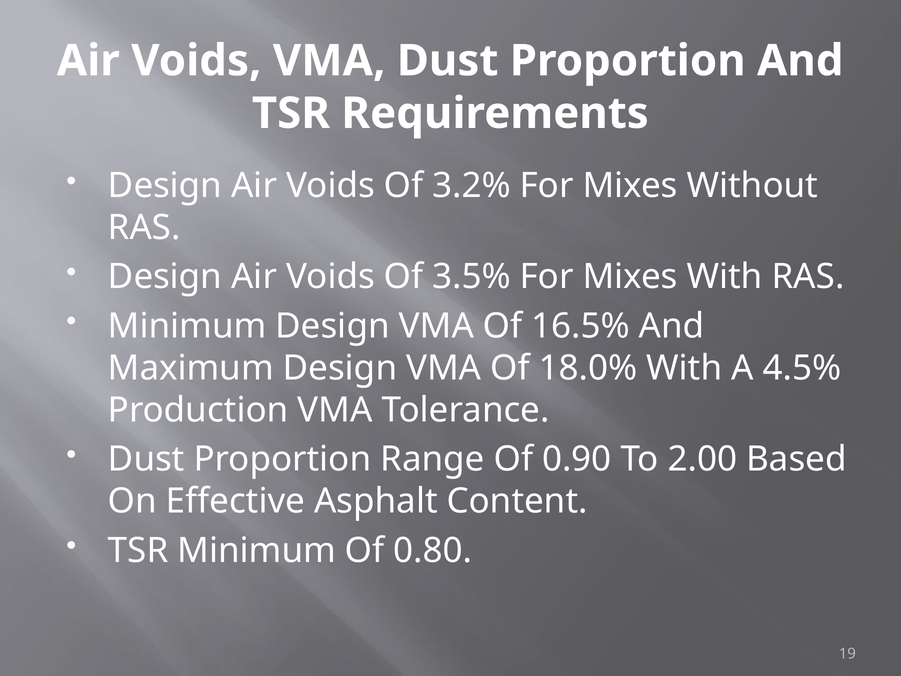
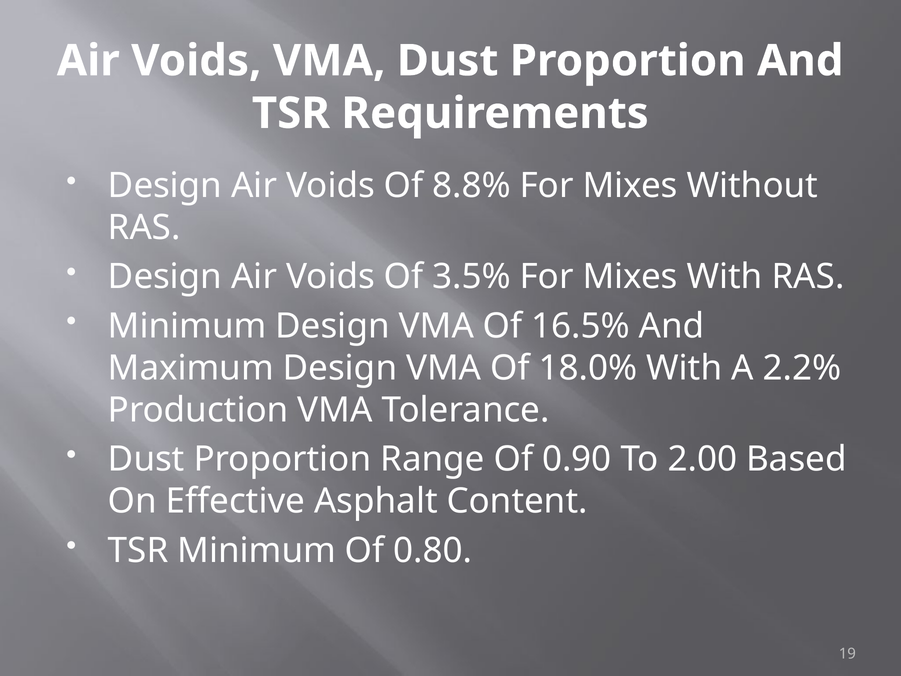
3.2%: 3.2% -> 8.8% (472, 186)
4.5%: 4.5% -> 2.2% (802, 368)
